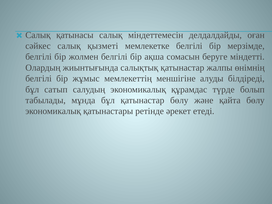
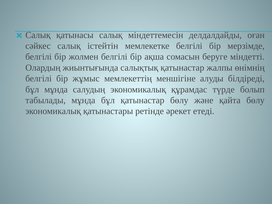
қызметі: қызметі -> істейтін (103, 46)
бұл сатып: сатып -> мұнда (56, 89)
